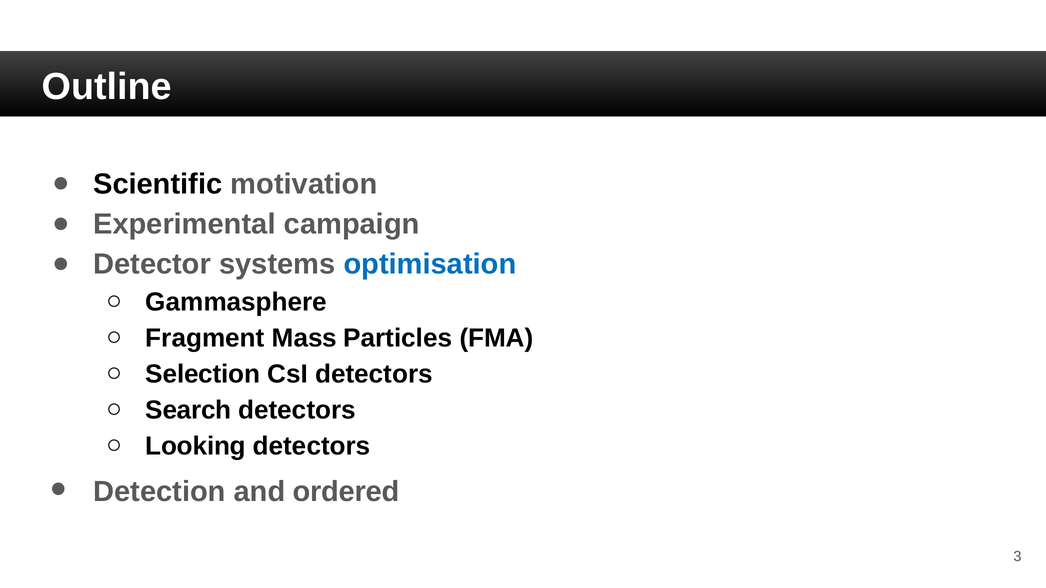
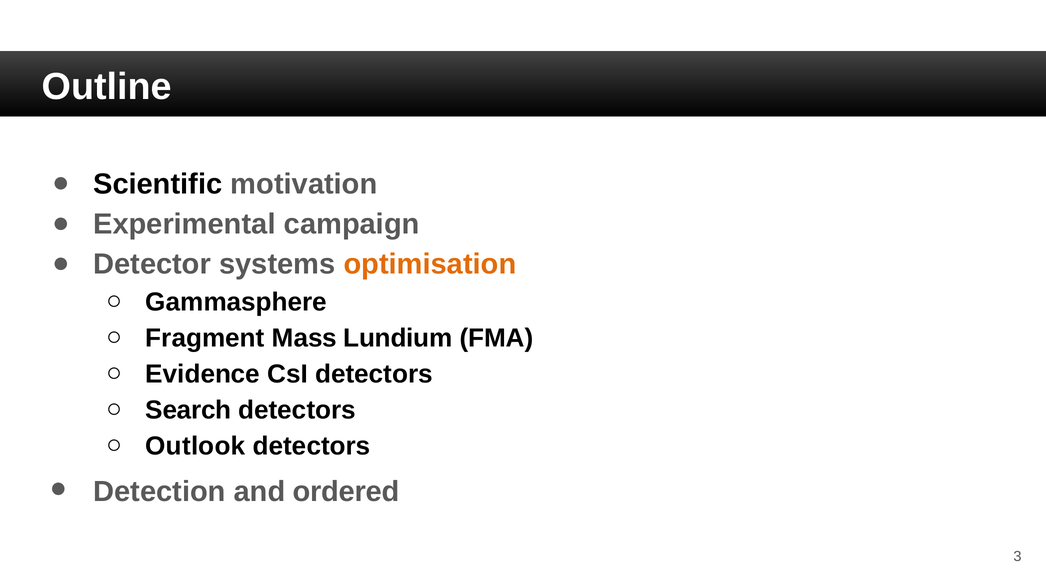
optimisation colour: blue -> orange (430, 264)
Particles: Particles -> Lundium (398, 338)
Selection: Selection -> Evidence (203, 374)
Looking: Looking -> Outlook (195, 446)
